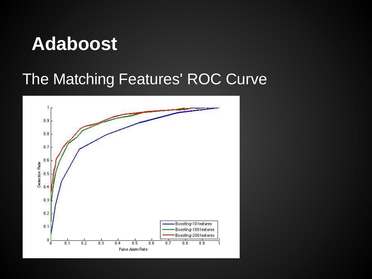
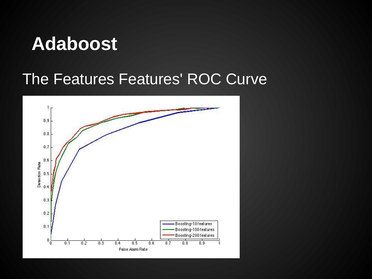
The Matching: Matching -> Features (84, 79)
